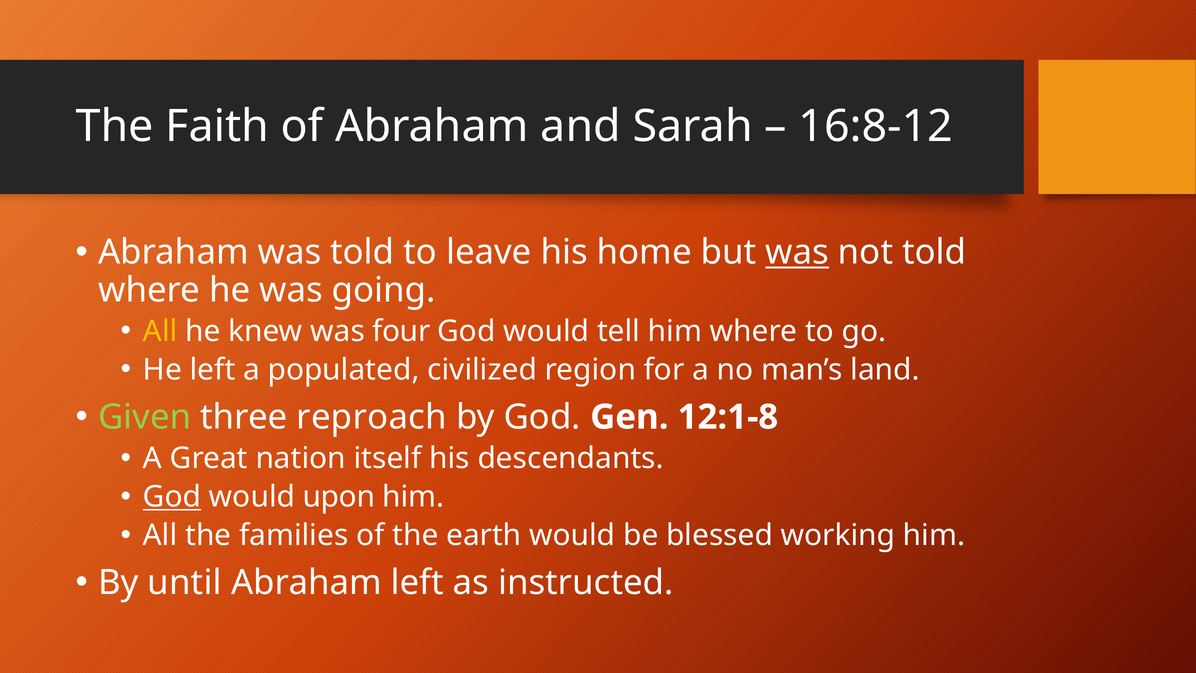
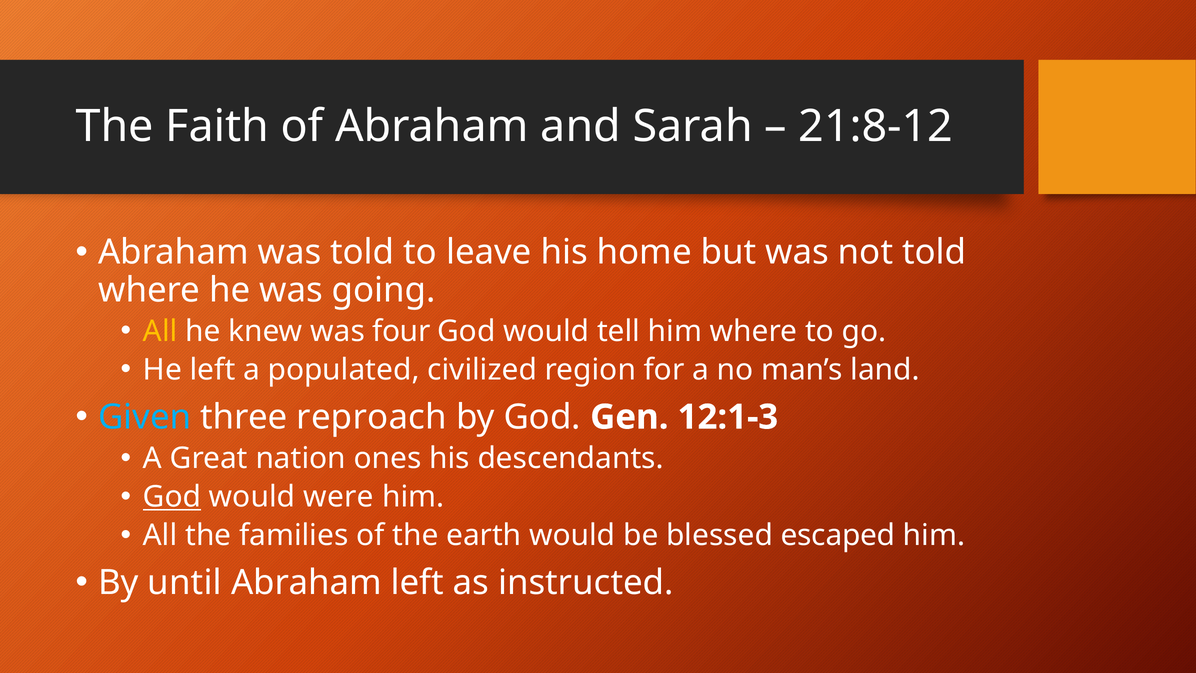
16:8-12: 16:8-12 -> 21:8-12 (876, 127)
was underline: present -> none (797, 252)
Given colour: light green -> light blue (145, 417)
12:1-8: 12:1-8 -> 12:1-3 (728, 417)
itself: itself -> ones (388, 458)
upon: upon -> were (339, 497)
working: working -> escaped (838, 535)
